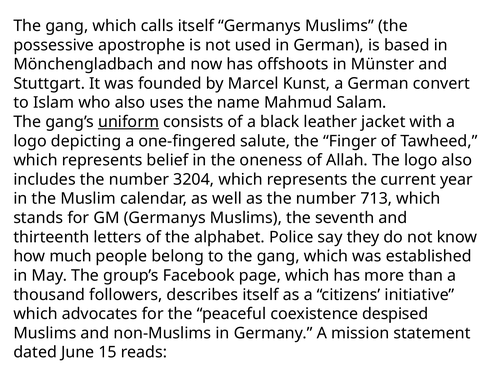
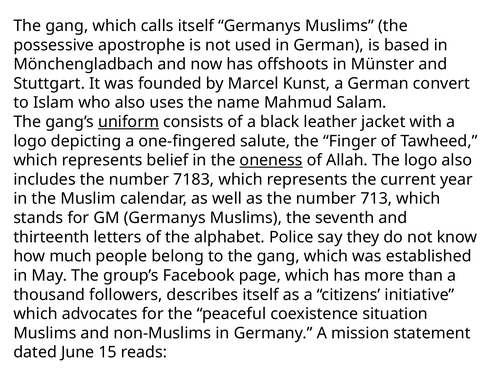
oneness underline: none -> present (271, 161)
3204: 3204 -> 7183 (194, 180)
despised: despised -> situation (395, 314)
